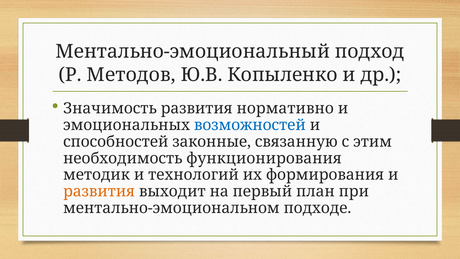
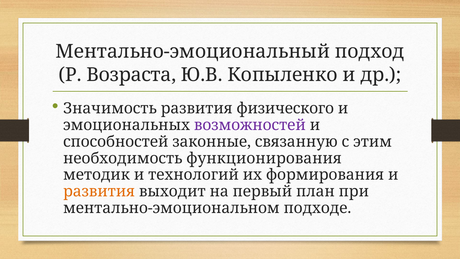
Методов: Методов -> Возраста (131, 75)
нормативно: нормативно -> физического (285, 108)
возможностей colour: blue -> purple (250, 125)
